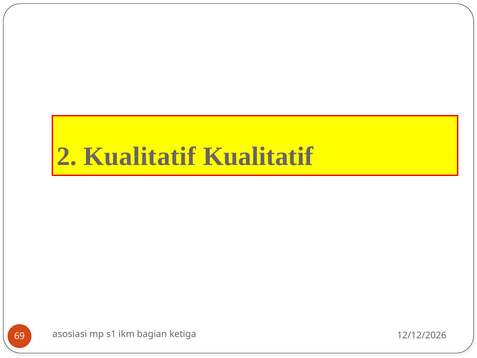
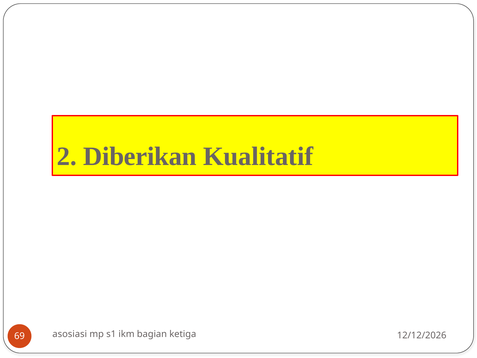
2 Kualitatif: Kualitatif -> Diberikan (140, 156)
